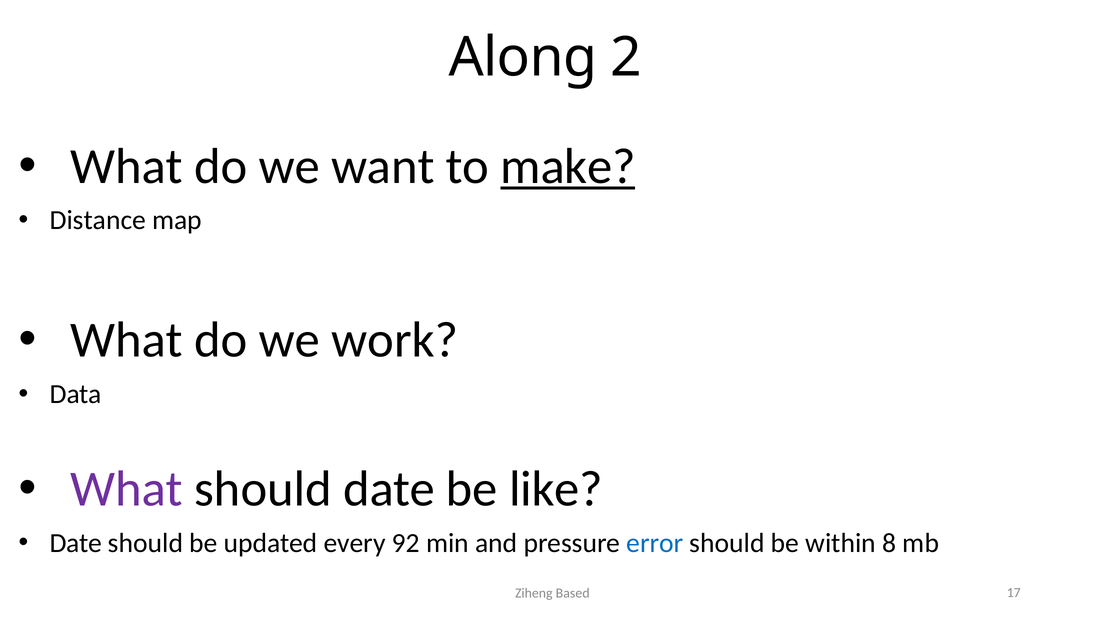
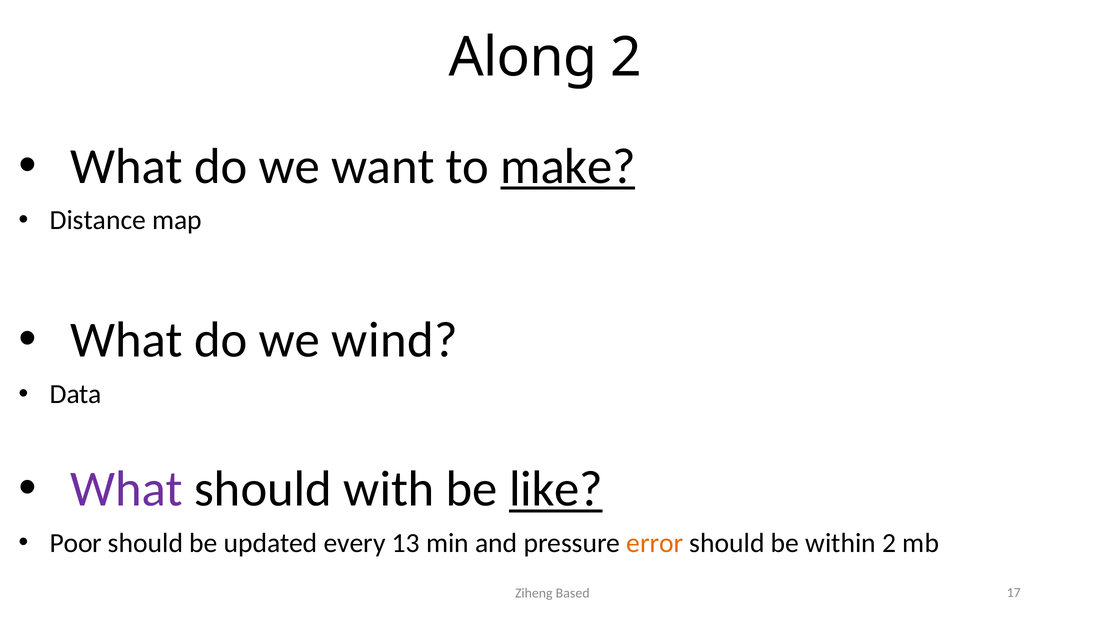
work: work -> wind (395, 341)
should date: date -> with (389, 490)
like underline: none -> present (556, 490)
Date: Date -> Poor (76, 543)
92: 92 -> 13 (406, 543)
error colour: blue -> orange (655, 543)
within 8: 8 -> 2 (889, 543)
